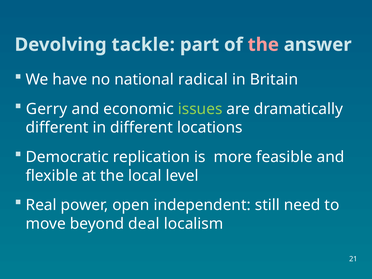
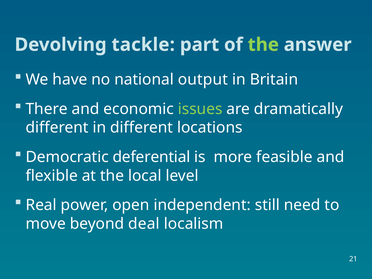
the colour: pink -> light green (263, 45)
radical: radical -> output (203, 80)
Gerry: Gerry -> There (47, 109)
replication: replication -> deferential (151, 157)
